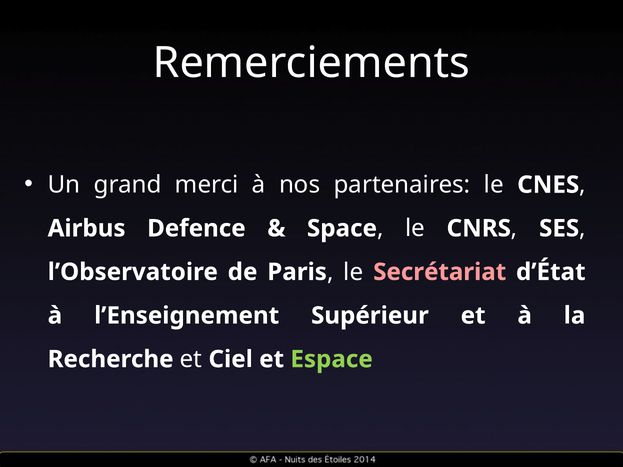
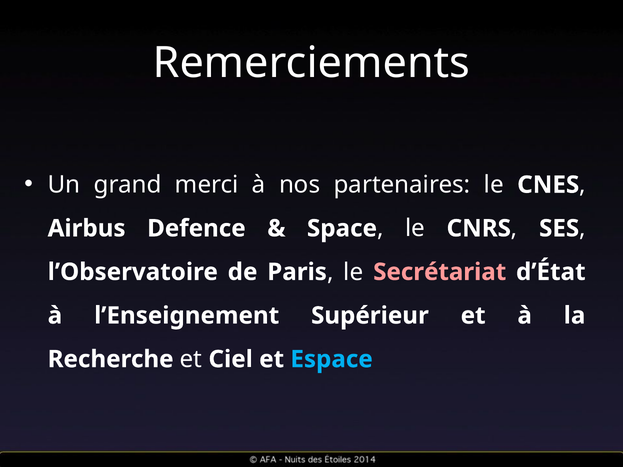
Espace colour: light green -> light blue (332, 359)
